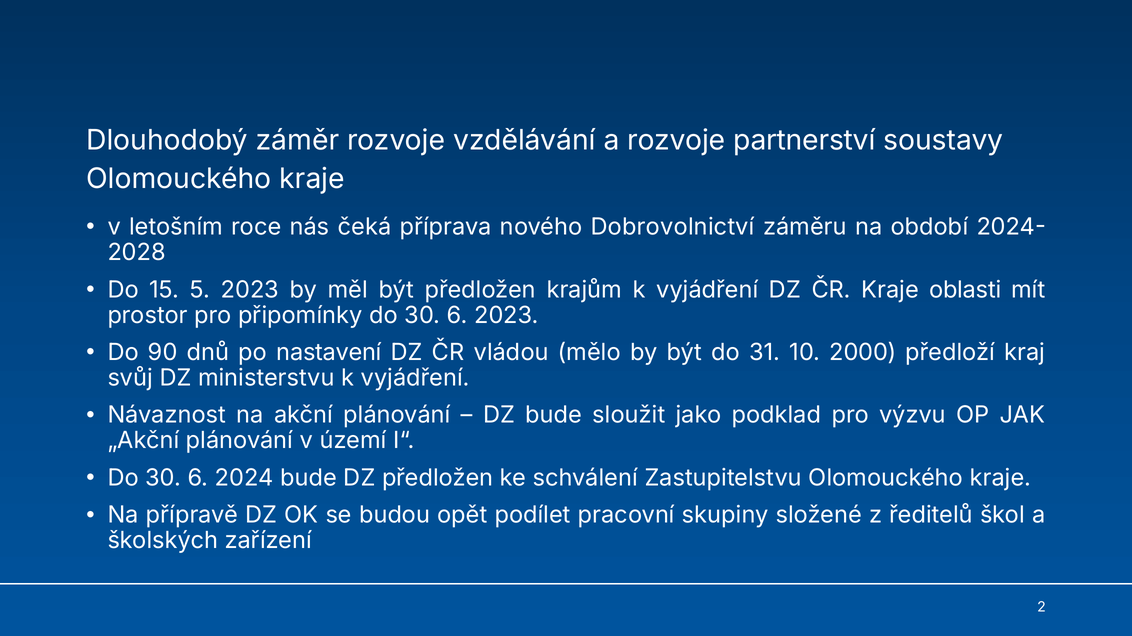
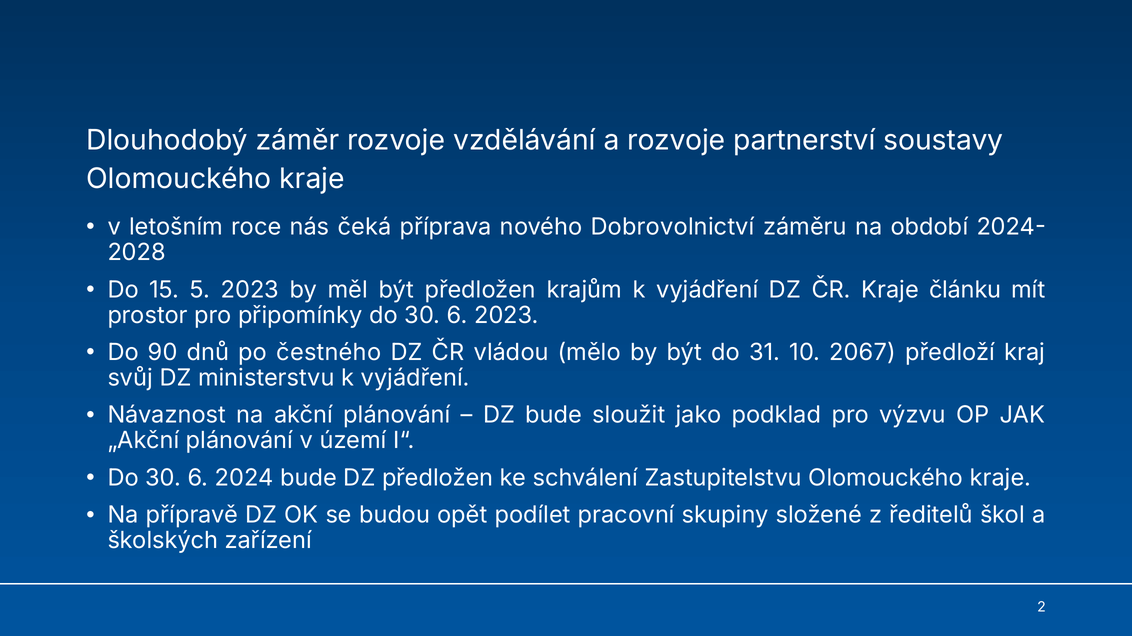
oblasti: oblasti -> článku (965, 290)
nastavení: nastavení -> čestného (329, 353)
2000: 2000 -> 2067 (863, 353)
